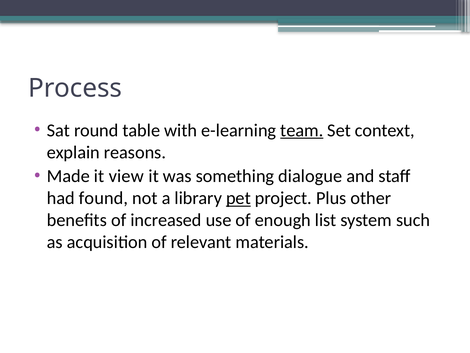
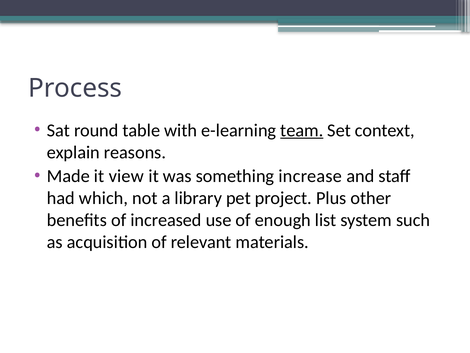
dialogue: dialogue -> increase (310, 176)
found: found -> which (104, 198)
pet underline: present -> none (238, 198)
